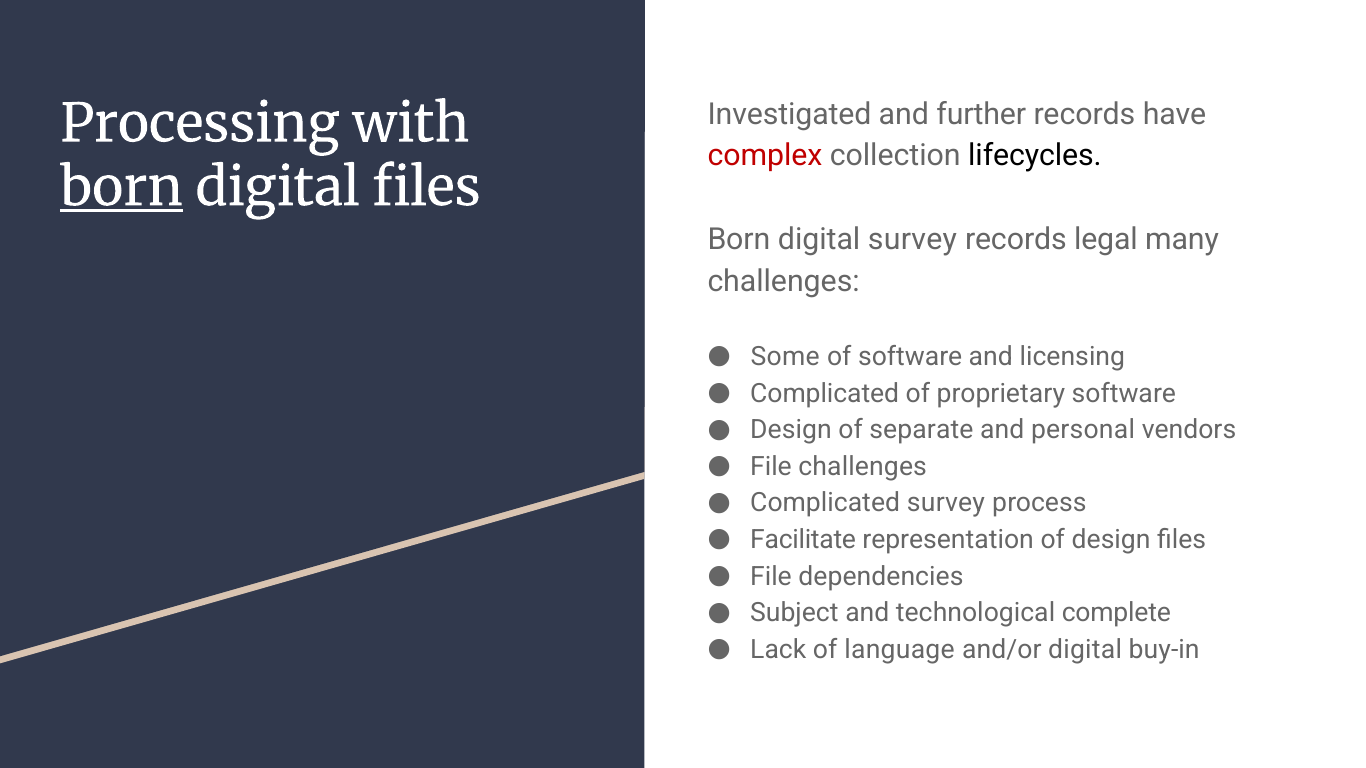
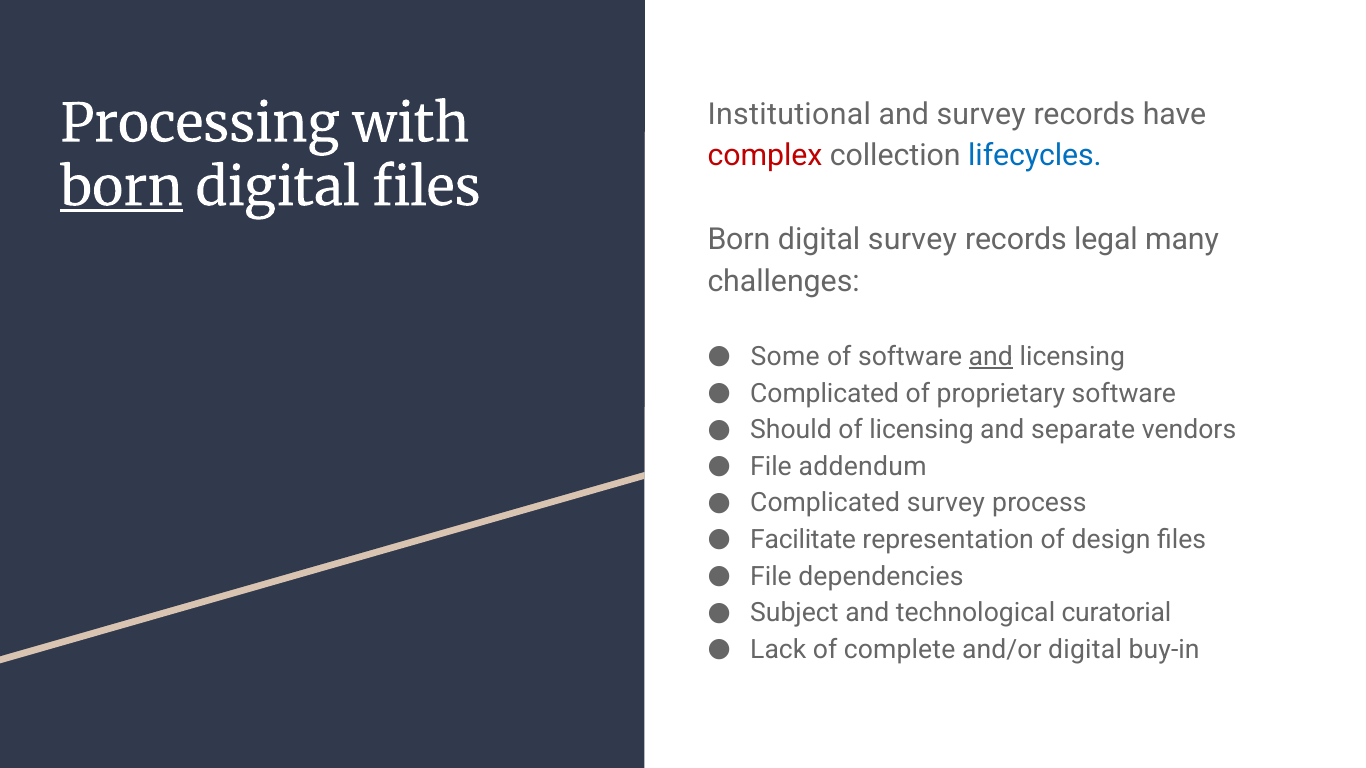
Investigated: Investigated -> Institutional (789, 114)
and further: further -> survey (981, 114)
lifecycles colour: black -> blue (1035, 156)
and underline: none -> present (991, 357)
Design: Design -> Should (791, 430)
of separate: separate -> licensing (922, 430)
personal: personal -> separate (1083, 430)
File challenges: challenges -> addendum (863, 467)
complete: complete -> curatorial (1116, 613)
language: language -> complete (900, 650)
